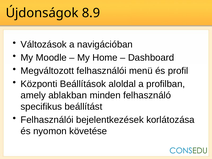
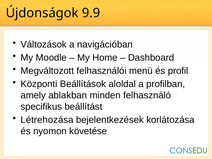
8.9: 8.9 -> 9.9 (91, 13)
Felhasználói: Felhasználói -> Létrehozása (47, 120)
